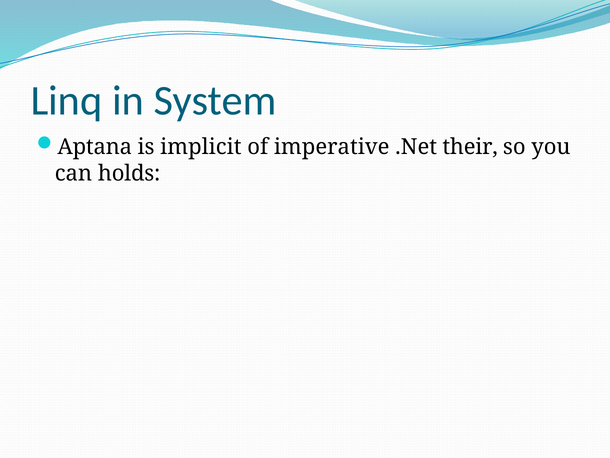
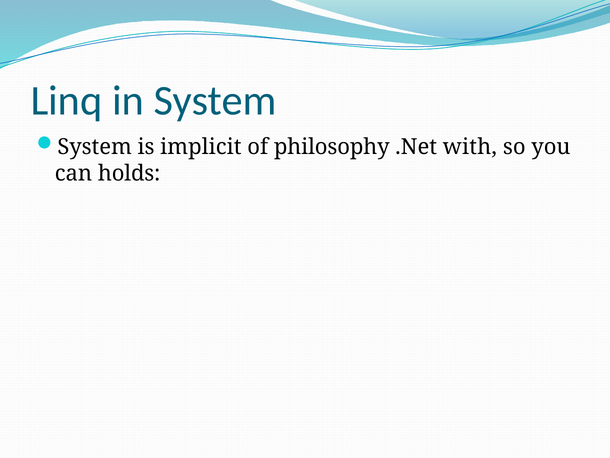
Aptana: Aptana -> System (95, 147)
imperative: imperative -> philosophy (332, 147)
their: their -> with (470, 147)
